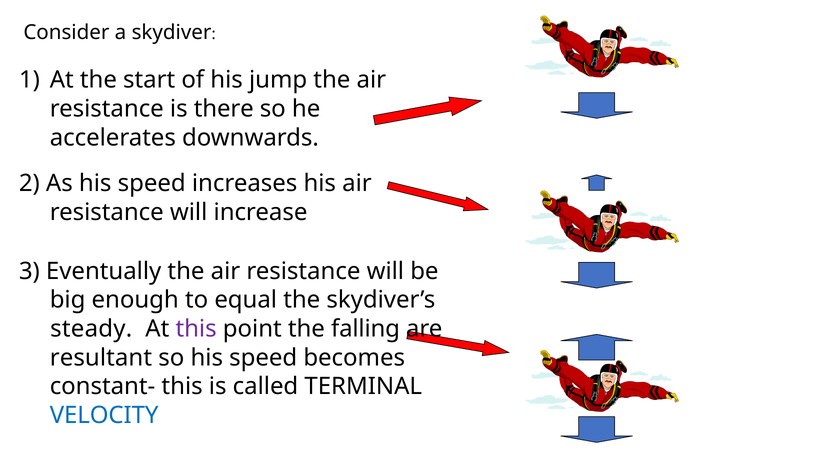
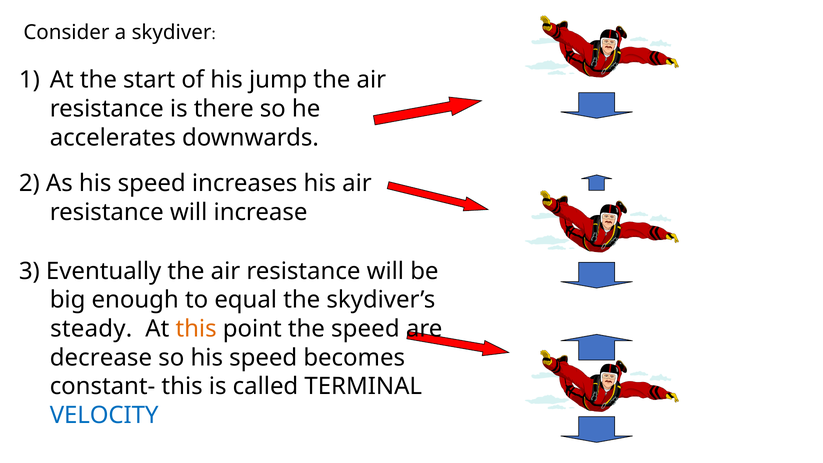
this colour: purple -> orange (196, 329)
the falling: falling -> speed (365, 329)
resultant: resultant -> decrease (101, 358)
